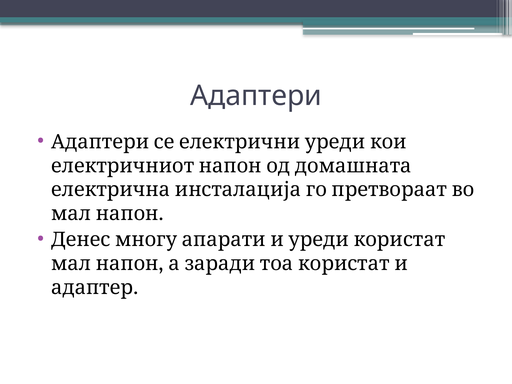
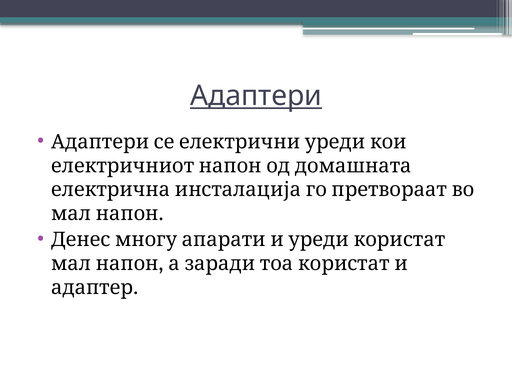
Адаптери underline: none -> present (256, 96)
